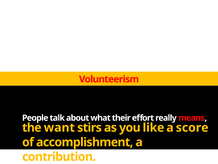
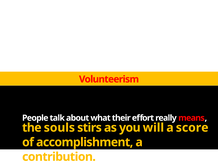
want: want -> souls (59, 127)
like: like -> will (153, 127)
